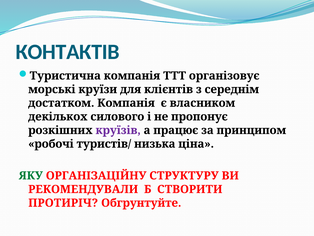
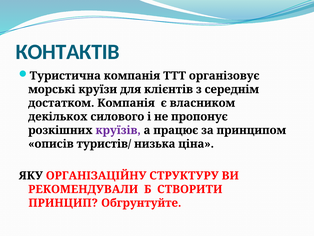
робочі: робочі -> описів (51, 144)
ЯКУ colour: green -> black (31, 175)
ПРОТИРІЧ: ПРОТИРІЧ -> ПРИНЦИП (63, 203)
